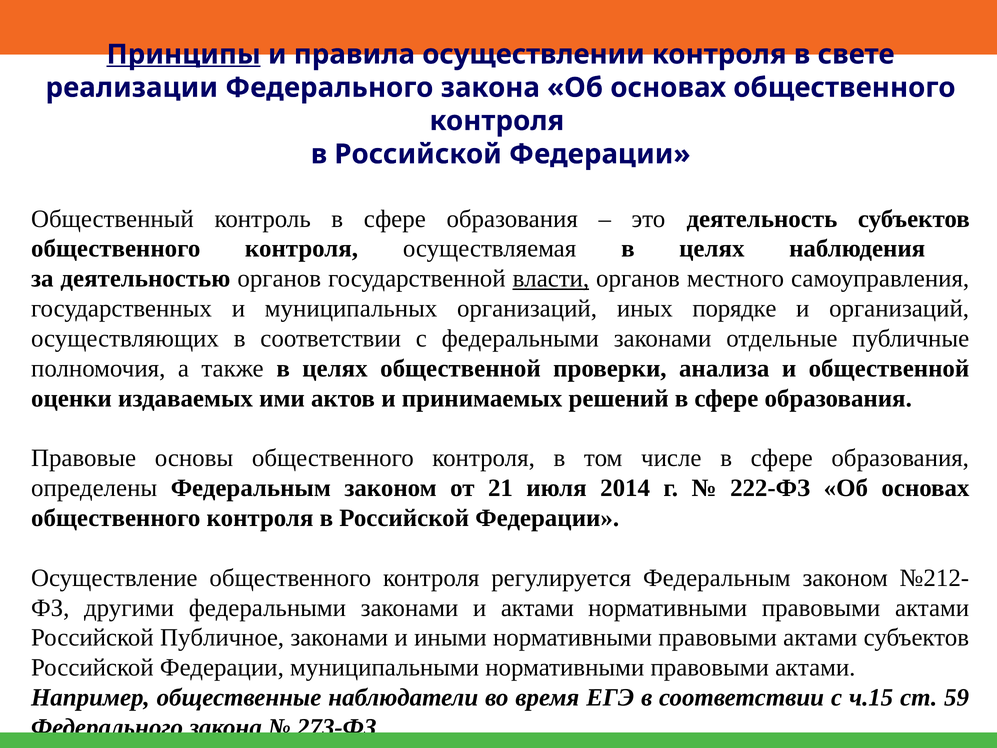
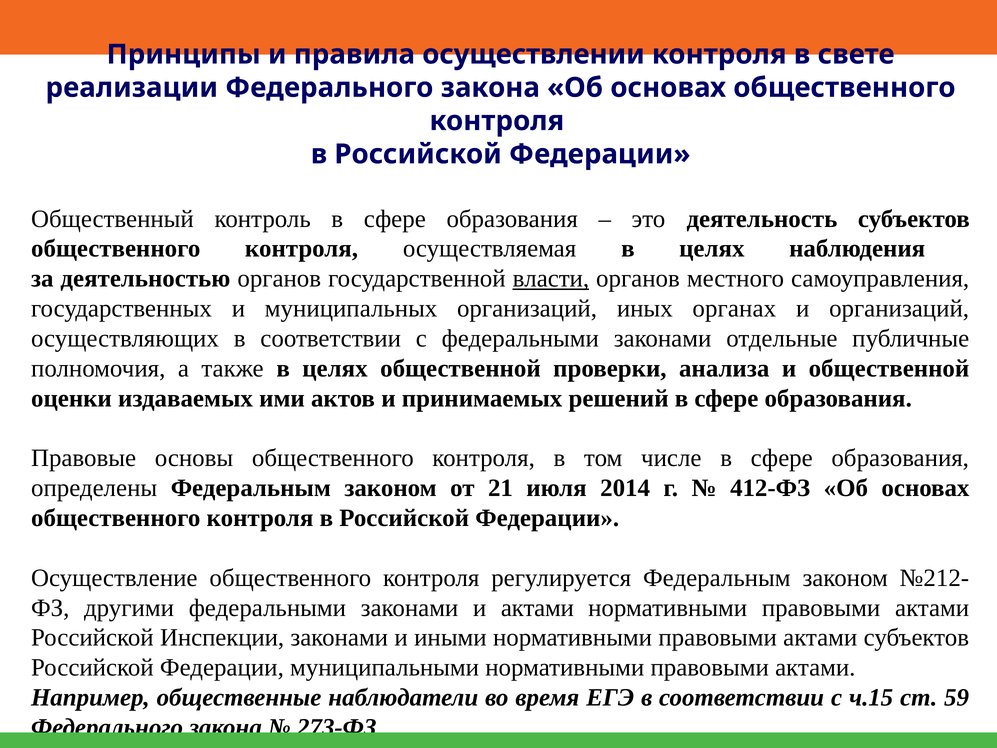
Принципы underline: present -> none (184, 54)
порядке: порядке -> органах (734, 308)
222-ФЗ: 222-ФЗ -> 412-ФЗ (770, 488)
Публичное: Публичное -> Инспекции (222, 638)
